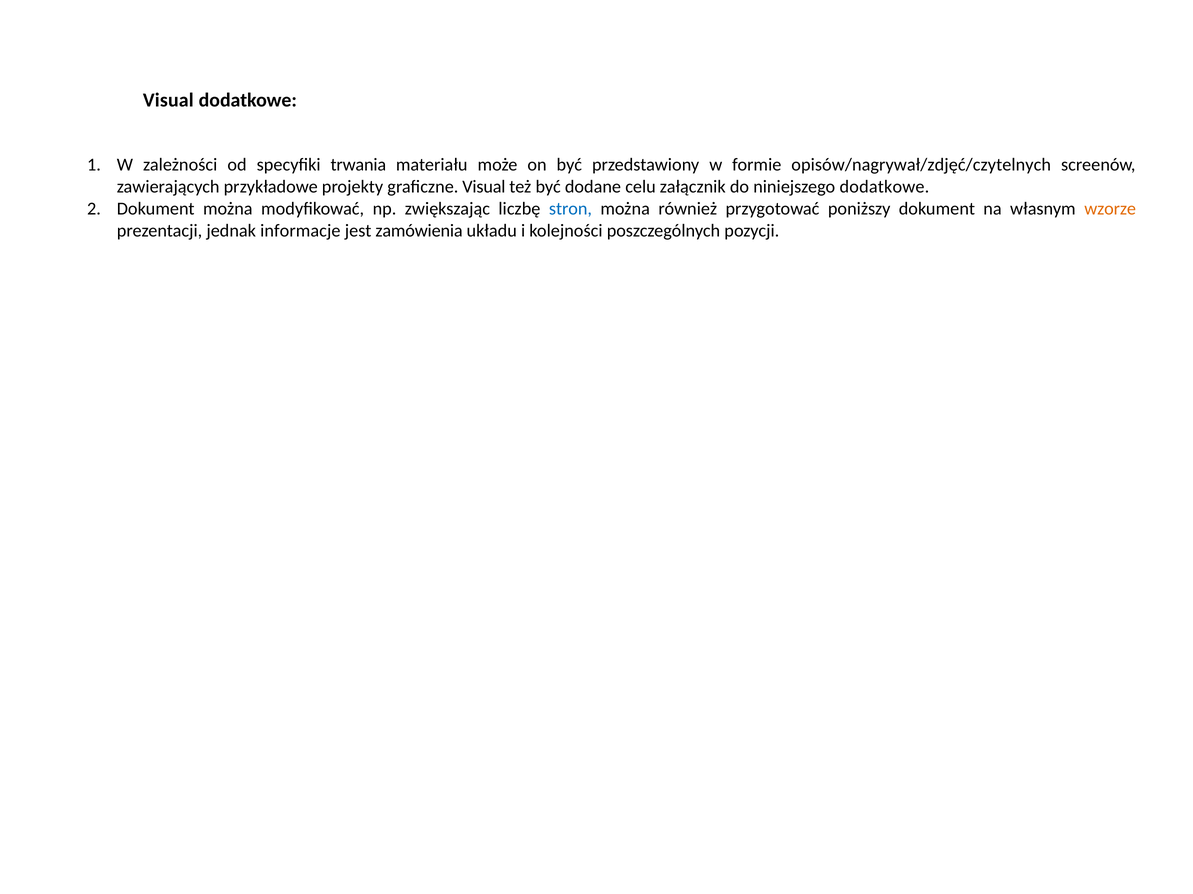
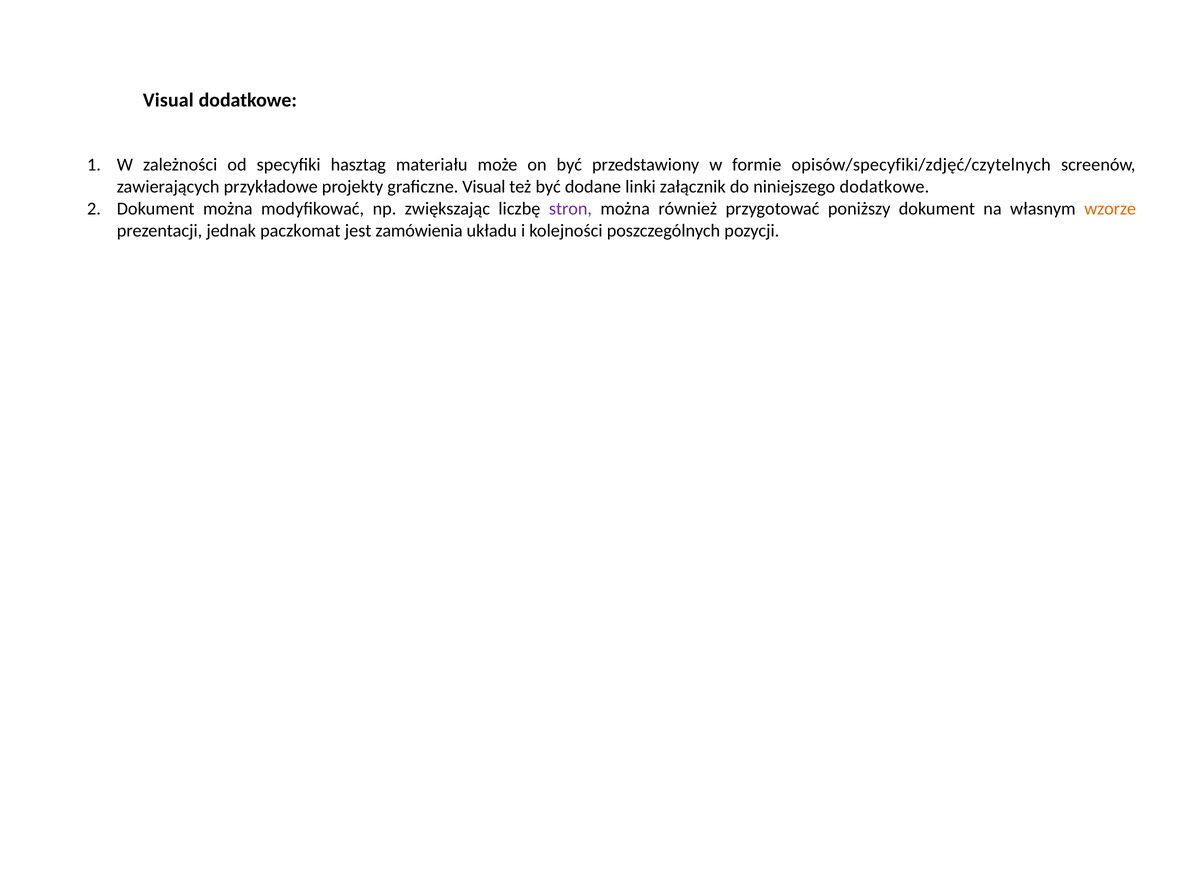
trwania: trwania -> hasztag (358, 165)
opisów/nagrywał/zdjęć/czytelnych: opisów/nagrywał/zdjęć/czytelnych -> opisów/specyfiki/zdjęć/czytelnych (921, 165)
celu: celu -> linki (641, 187)
stron colour: blue -> purple (570, 209)
informacje: informacje -> paczkomat (300, 231)
